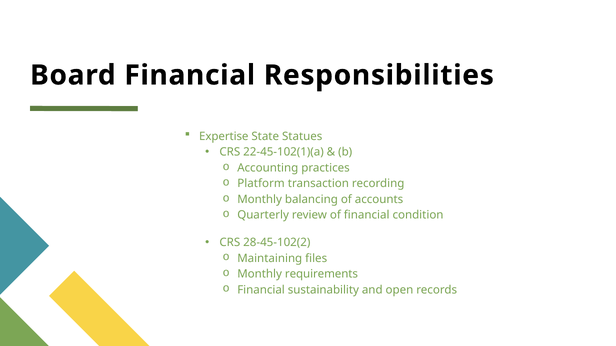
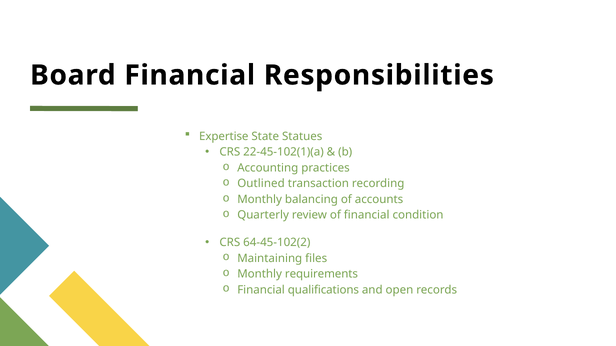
Platform: Platform -> Outlined (261, 184)
28-45-102(2: 28-45-102(2 -> 64-45-102(2 (277, 243)
sustainability: sustainability -> qualifications (323, 290)
